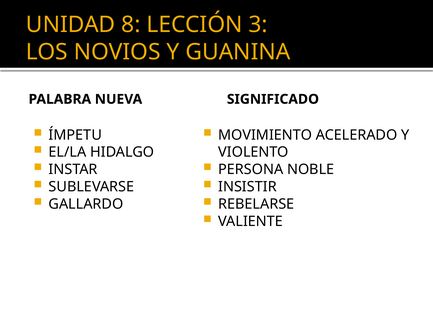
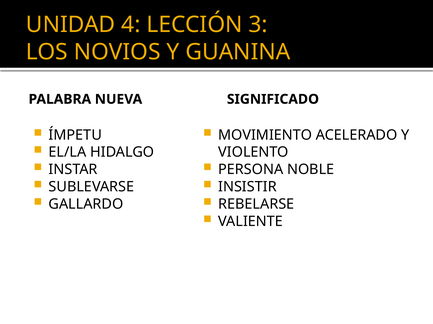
8: 8 -> 4 (131, 25)
